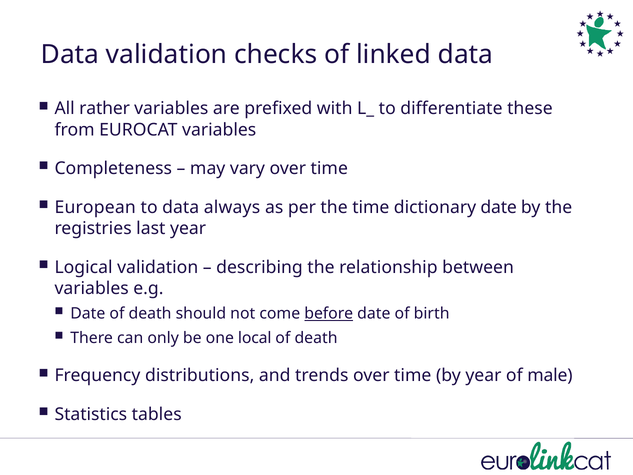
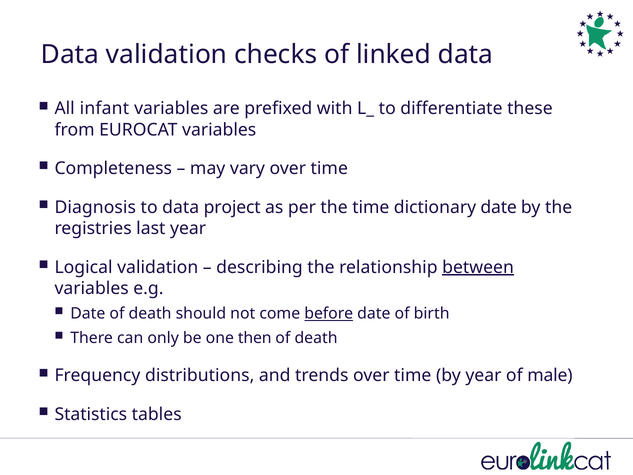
rather: rather -> infant (104, 109)
European: European -> Diagnosis (95, 207)
always: always -> project (232, 207)
between underline: none -> present (478, 267)
local: local -> then (255, 338)
